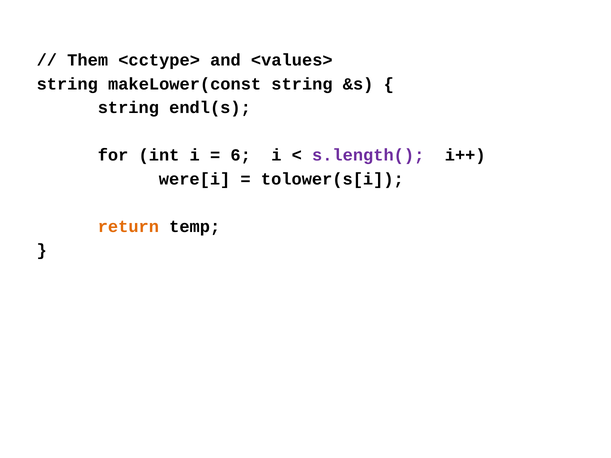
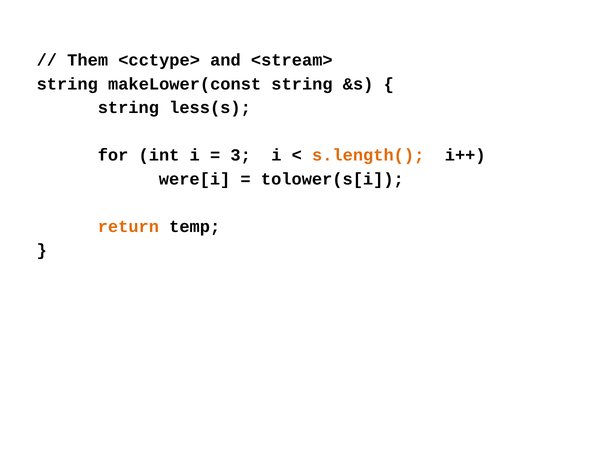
<values>: <values> -> <stream> (292, 60)
endl(s: endl(s -> less(s (210, 108)
6: 6 -> 3 (241, 155)
s.length( colour: purple -> orange (368, 155)
